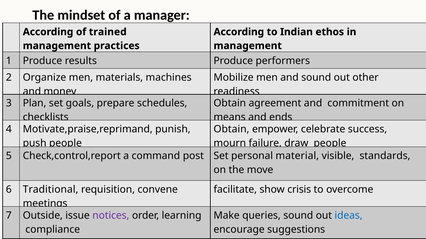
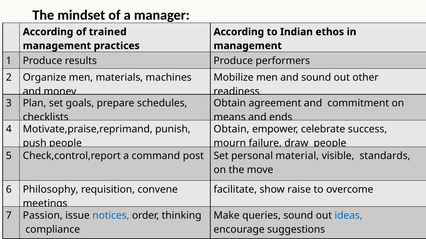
Traditional: Traditional -> Philosophy (51, 190)
crisis: crisis -> raise (299, 190)
Outside: Outside -> Passion (43, 216)
notices colour: purple -> blue (111, 216)
learning: learning -> thinking (182, 216)
